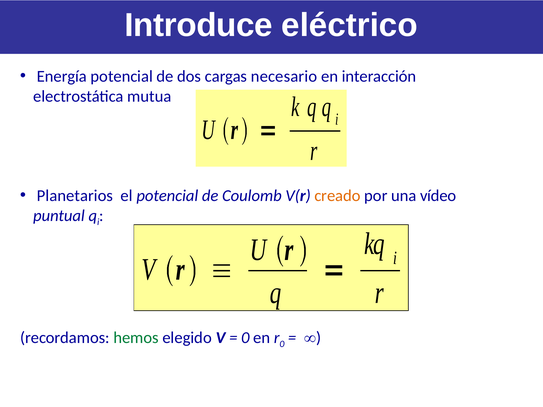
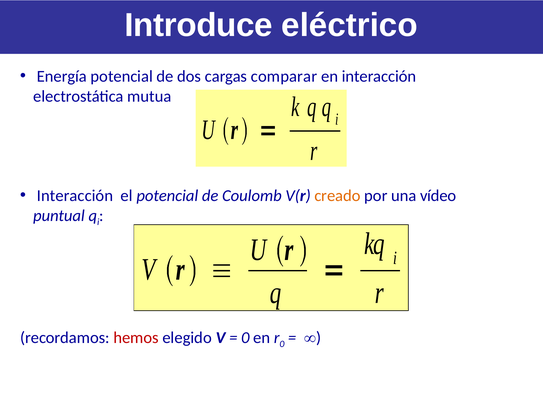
necesario: necesario -> comparar (284, 76)
Planetarios: Planetarios -> Interacción (75, 196)
hemos colour: green -> red (136, 338)
